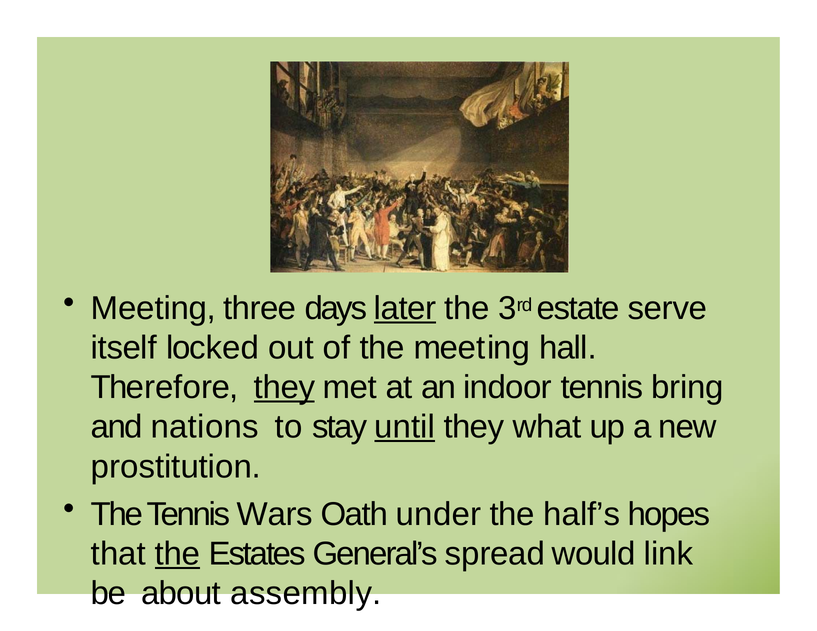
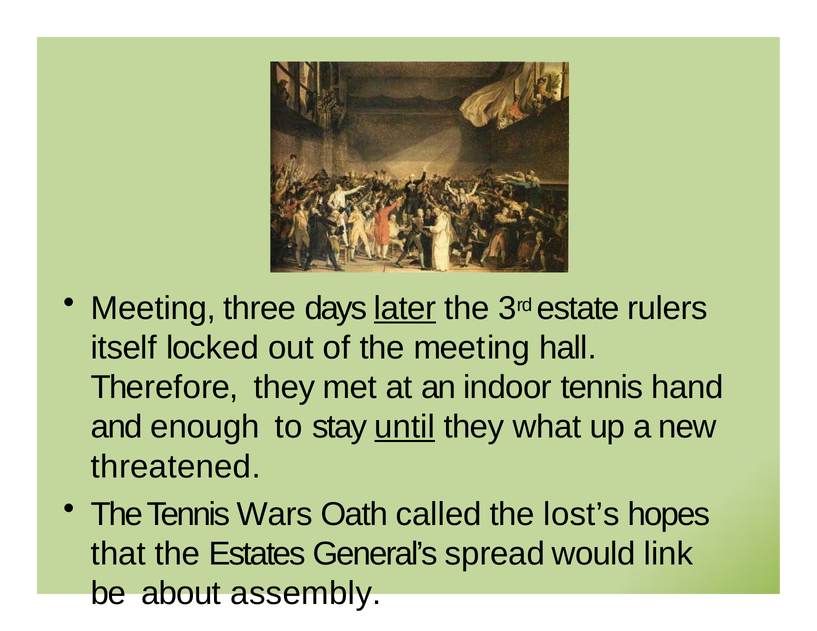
serve: serve -> rulers (667, 308)
they underline: present -> none (285, 388)
bring: bring -> hand (687, 388)
nations: nations -> enough (205, 427)
prostitution: prostitution -> threatened (176, 467)
under: under -> called (439, 514)
half’s: half’s -> lost’s (582, 514)
the underline: present -> none (178, 554)
